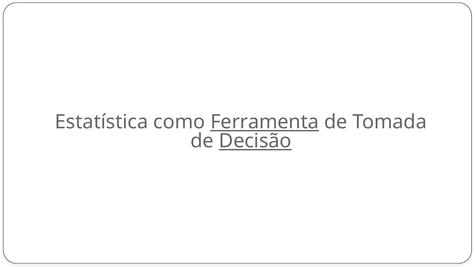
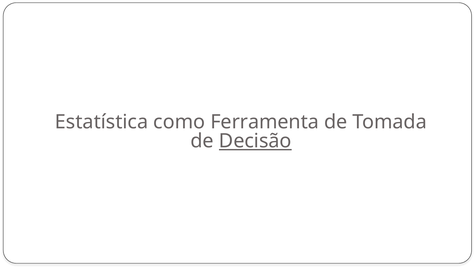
Ferramenta underline: present -> none (265, 122)
